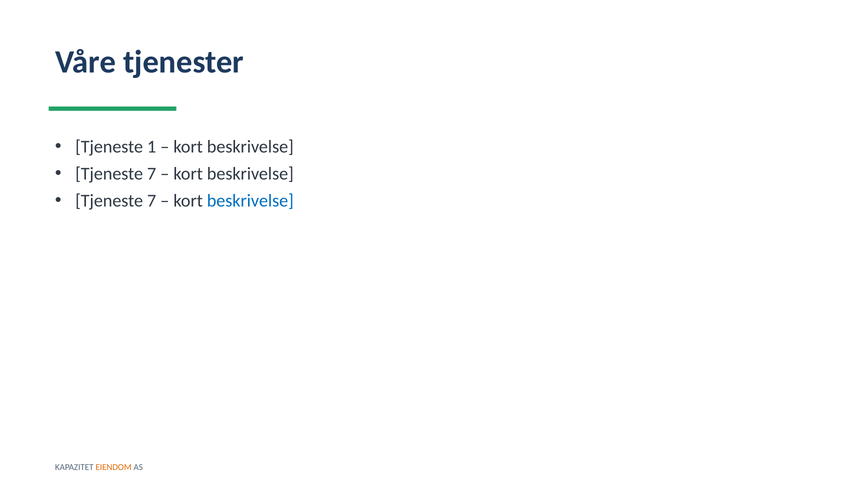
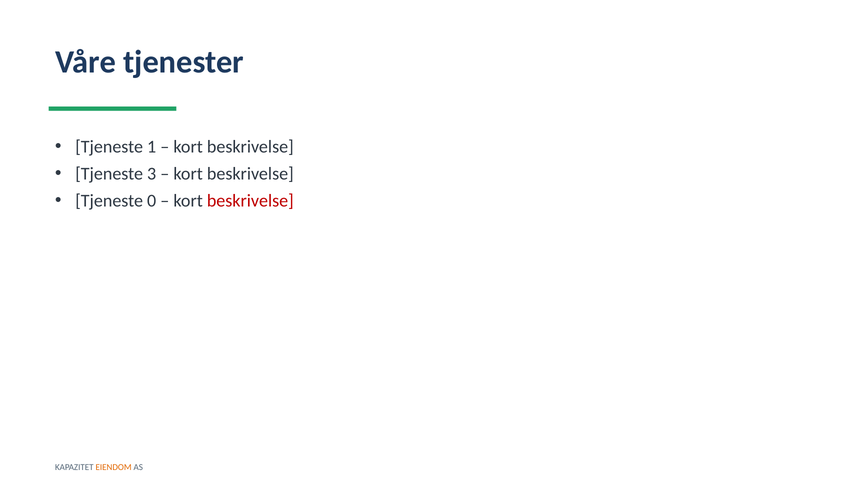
7: 7 -> 3 (152, 174)
7: 7 -> 0 (152, 201)
beskrivelse colour: blue -> red (250, 201)
